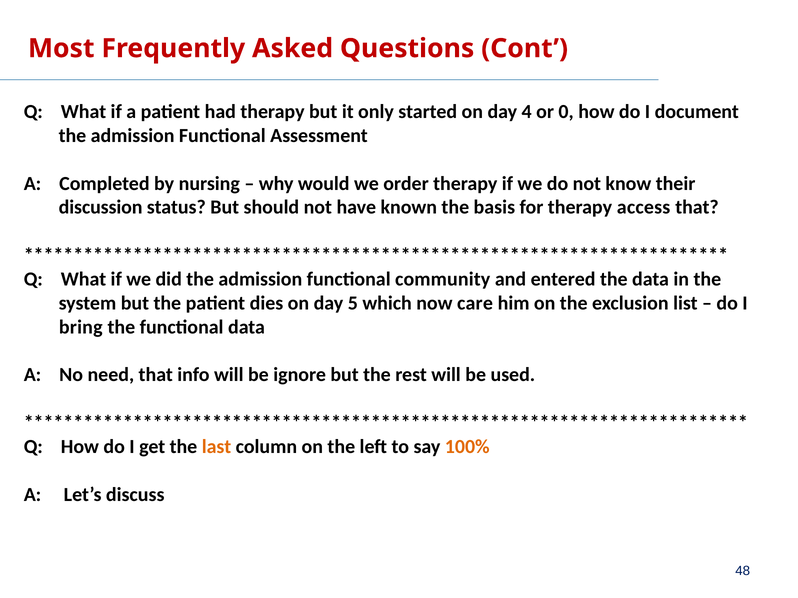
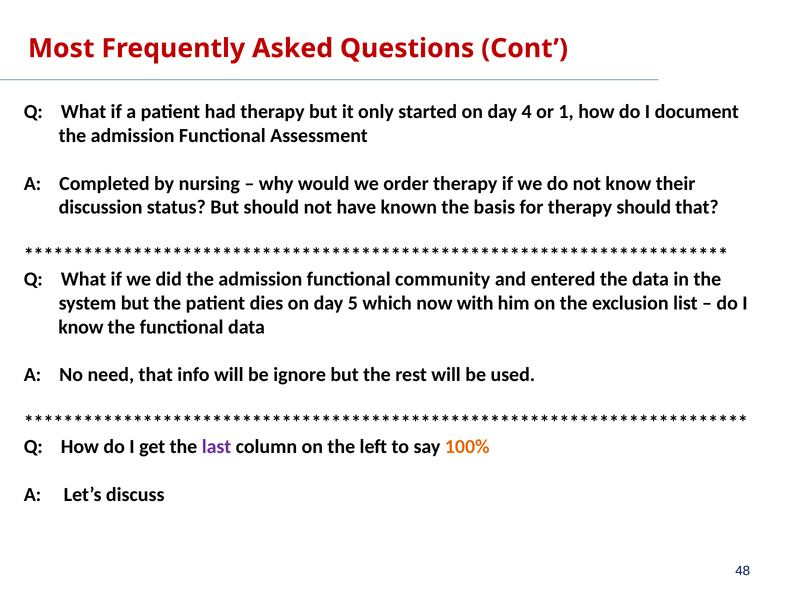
0: 0 -> 1 (566, 112)
therapy access: access -> should (644, 208)
care: care -> with (475, 303)
bring: bring -> know (81, 327)
last colour: orange -> purple (217, 447)
